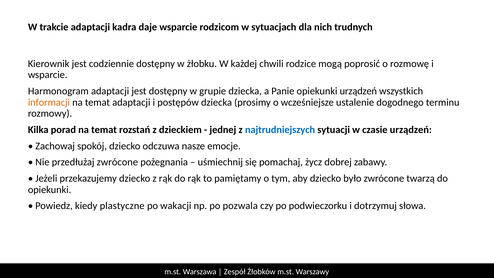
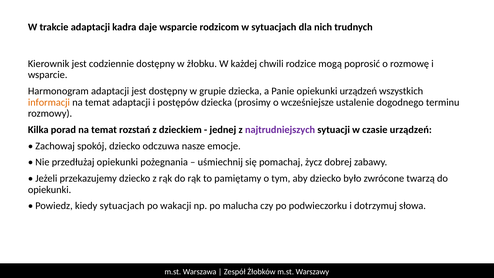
najtrudniejszych colour: blue -> purple (280, 130)
przedłużaj zwrócone: zwrócone -> opiekunki (117, 162)
kiedy plastyczne: plastyczne -> sytuacjach (122, 206)
pozwala: pozwala -> malucha (240, 206)
